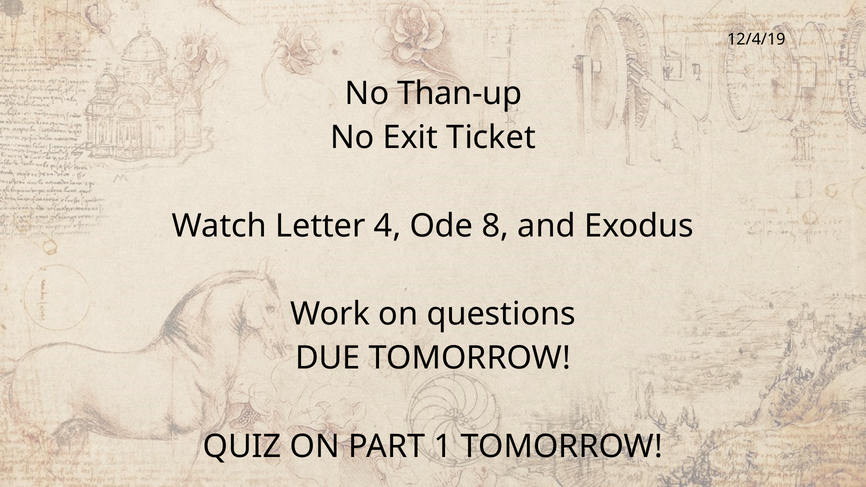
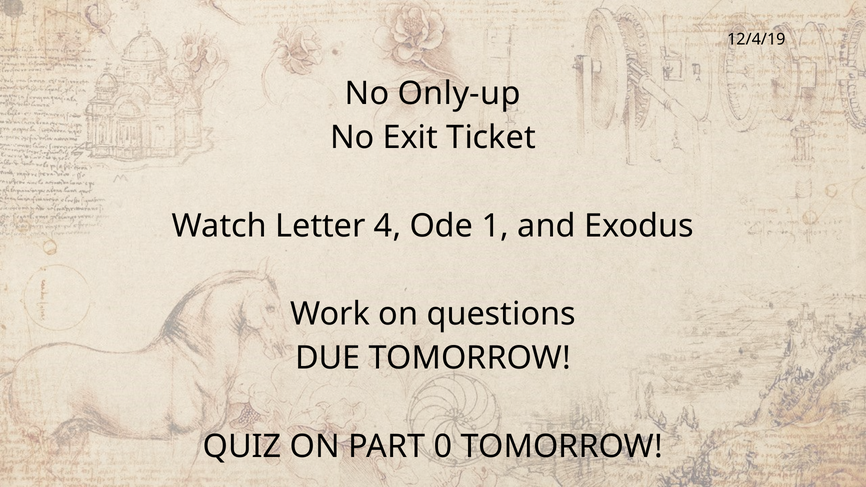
Than-up: Than-up -> Only-up (459, 94)
8: 8 -> 1 (495, 226)
1: 1 -> 0 (443, 446)
